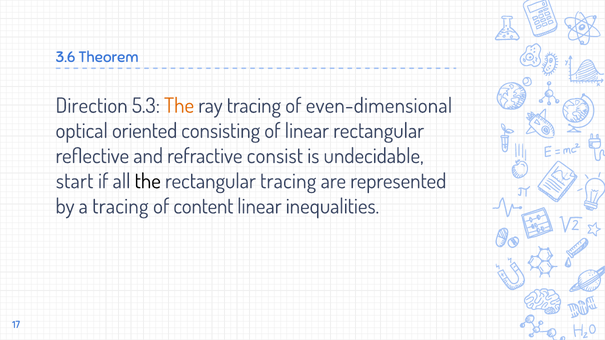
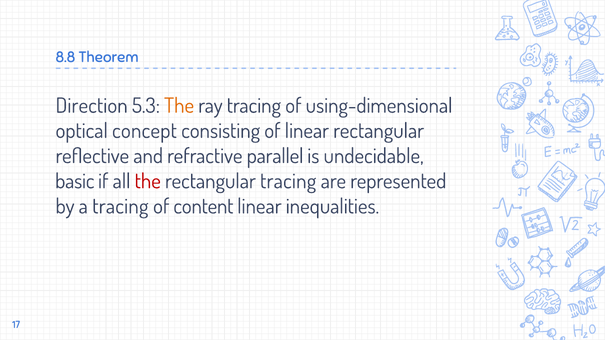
3.6: 3.6 -> 8.8 (65, 58)
even-dimensional: even-dimensional -> using-dimensional (379, 106)
oriented: oriented -> concept (144, 131)
consist: consist -> parallel (275, 156)
start: start -> basic (75, 182)
the colour: black -> red (148, 182)
